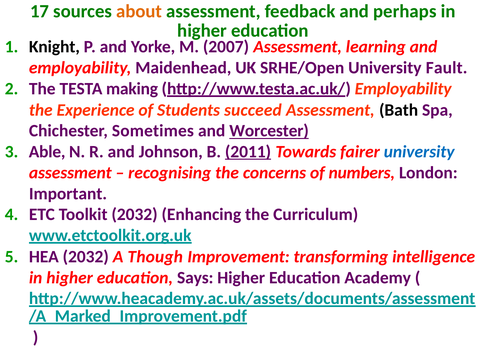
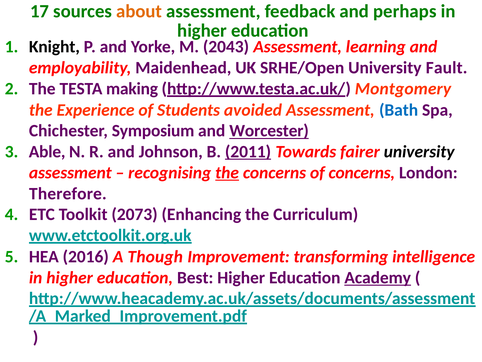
2007: 2007 -> 2043 (226, 47)
http://www.testa.ac.uk/ Employability: Employability -> Montgomery (403, 89)
succeed: succeed -> avoided (253, 110)
Bath colour: black -> blue (399, 110)
Sometimes: Sometimes -> Symposium (153, 131)
university colour: blue -> black (419, 152)
the underline: none -> present (227, 172)
of numbers: numbers -> concerns (362, 172)
Important: Important -> Therefore (68, 193)
Toolkit 2032: 2032 -> 2073 (135, 214)
HEA 2032: 2032 -> 2016 (86, 256)
Says: Says -> Best (195, 277)
Academy underline: none -> present (378, 277)
